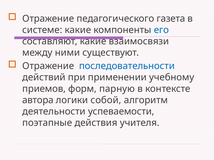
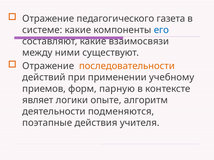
последовательности colour: blue -> orange (127, 66)
автора: автора -> являет (38, 100)
собой: собой -> опыте (106, 100)
успеваемости: успеваемости -> подменяются (121, 112)
